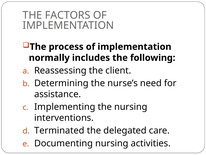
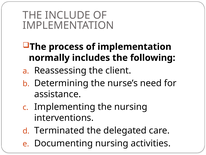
FACTORS: FACTORS -> INCLUDE (68, 15)
